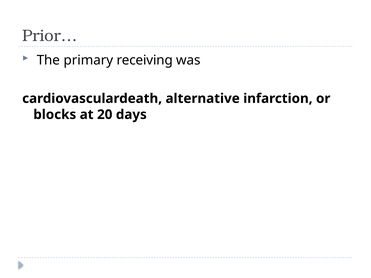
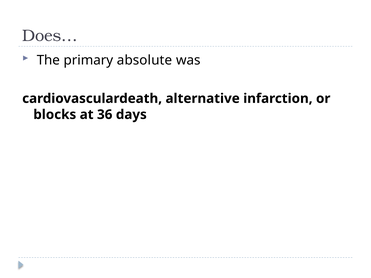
Prior…: Prior… -> Does… (50, 36)
receiving: receiving -> absolute (145, 60)
20: 20 -> 36 (105, 115)
